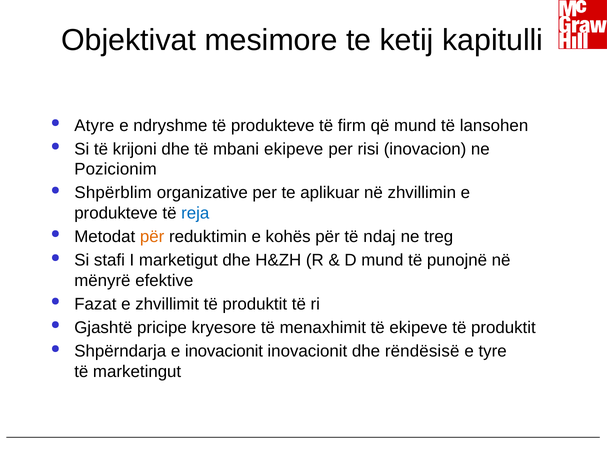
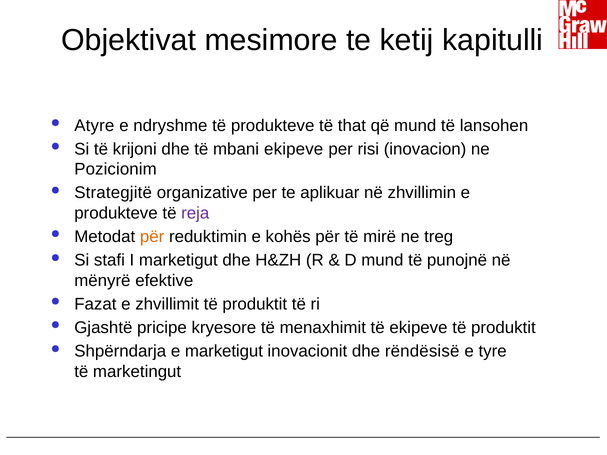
firm: firm -> that (352, 126)
Shpërblim: Shpërblim -> Strategjitë (113, 193)
reja colour: blue -> purple (195, 213)
ndaj: ndaj -> mirë (380, 237)
e inovacionit: inovacionit -> marketigut (224, 352)
